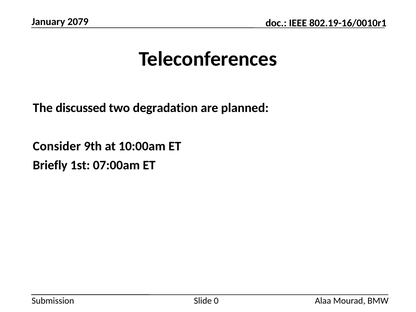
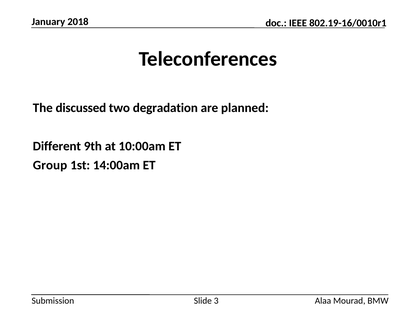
2079: 2079 -> 2018 (78, 22)
Consider: Consider -> Different (57, 146)
Briefly: Briefly -> Group (50, 165)
07:00am: 07:00am -> 14:00am (116, 165)
0: 0 -> 3 (216, 301)
